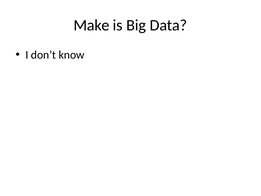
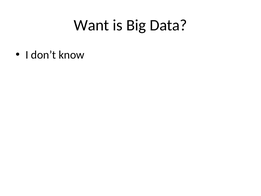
Make: Make -> Want (91, 25)
